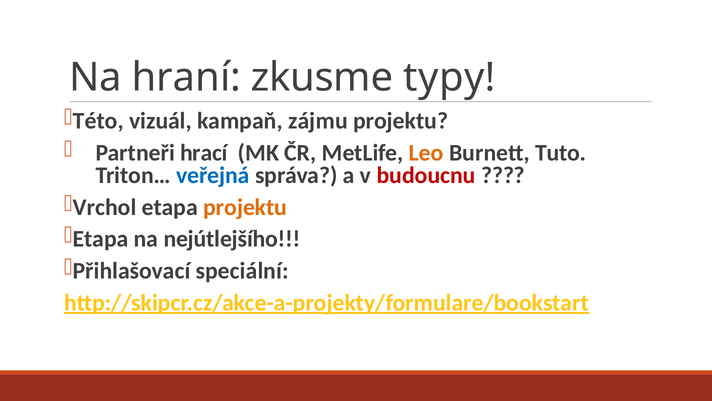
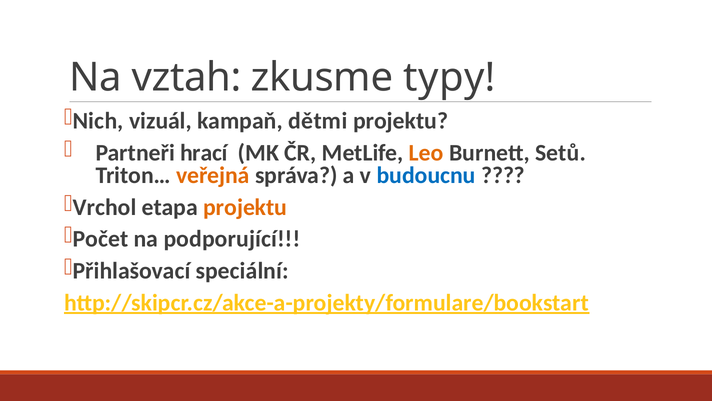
hraní: hraní -> vztah (187, 77)
Této: Této -> Nich (98, 121)
zájmu: zájmu -> dětmi (318, 121)
Tuto: Tuto -> Setů (561, 153)
veřejná colour: blue -> orange (213, 175)
budoucnu colour: red -> blue (426, 175)
Etapa: Etapa -> Počet (101, 239)
nejútlejšího: nejútlejšího -> podporující (232, 239)
